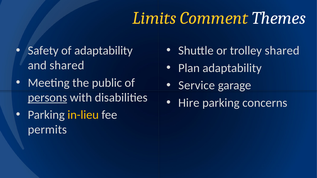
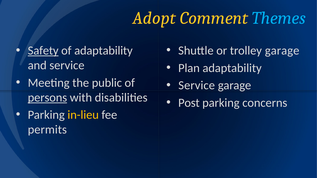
Limits: Limits -> Adopt (154, 18)
Themes colour: white -> light blue (279, 18)
Safety underline: none -> present (43, 51)
trolley shared: shared -> garage (282, 51)
and shared: shared -> service (67, 65)
Hire: Hire -> Post (189, 103)
